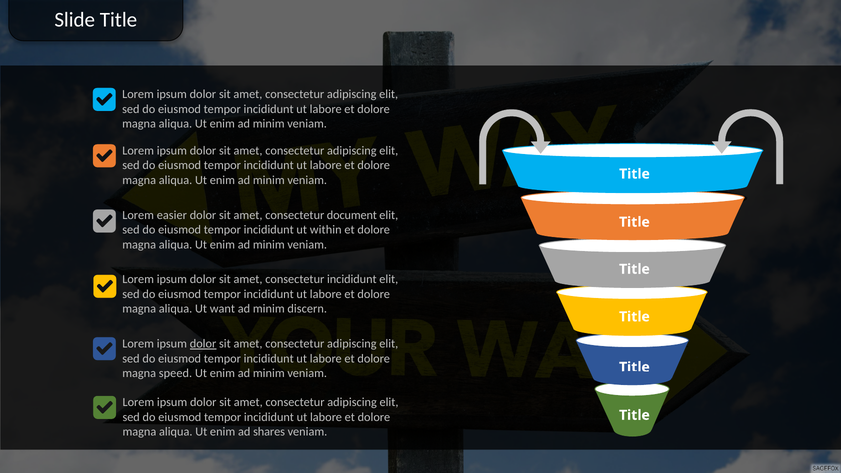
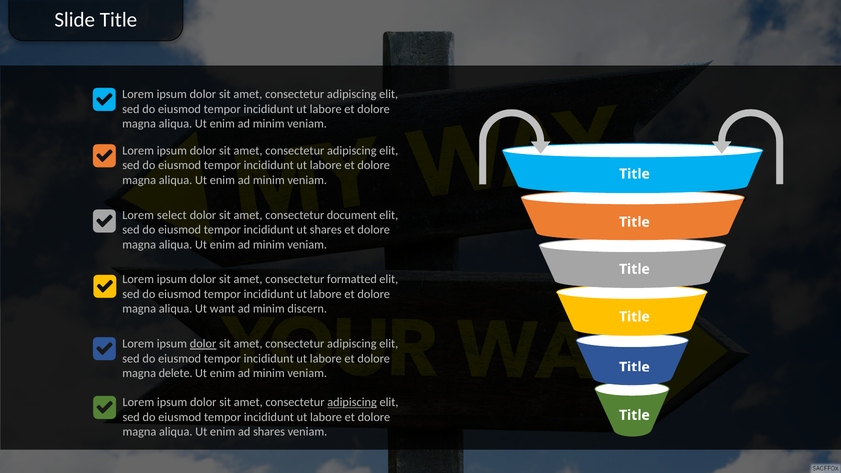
easier: easier -> select (172, 215)
ut within: within -> shares (326, 230)
consectetur incididunt: incididunt -> formatted (352, 279)
speed: speed -> delete (176, 373)
adipiscing underline: none -> present (352, 402)
